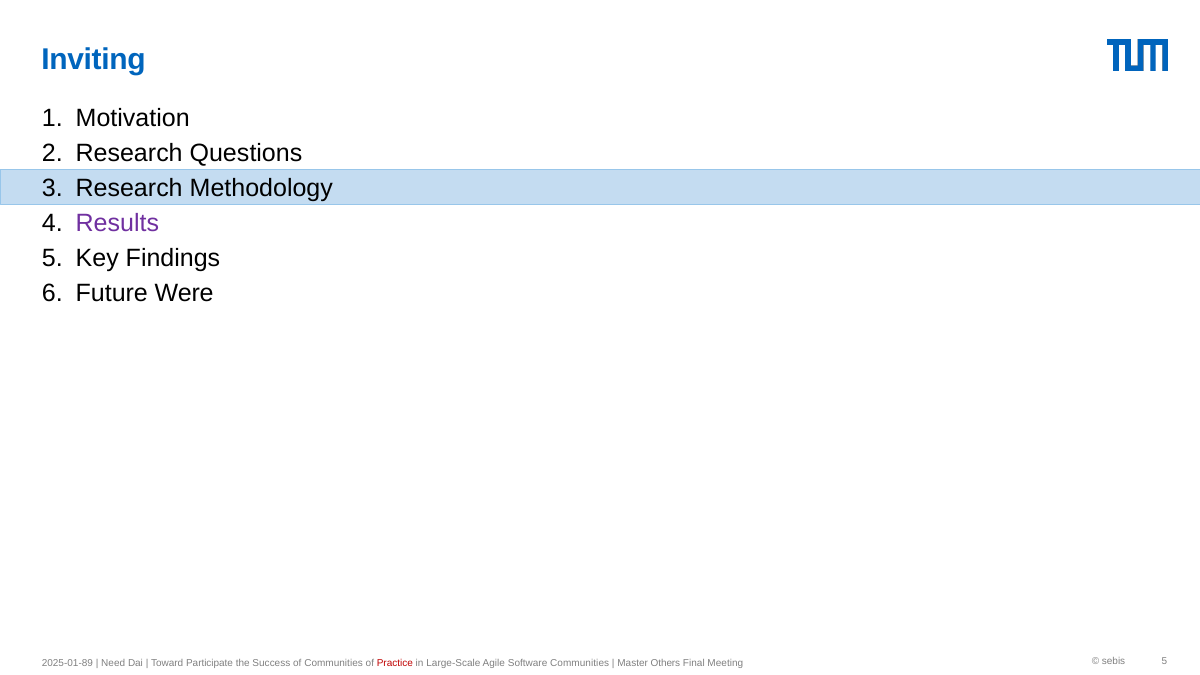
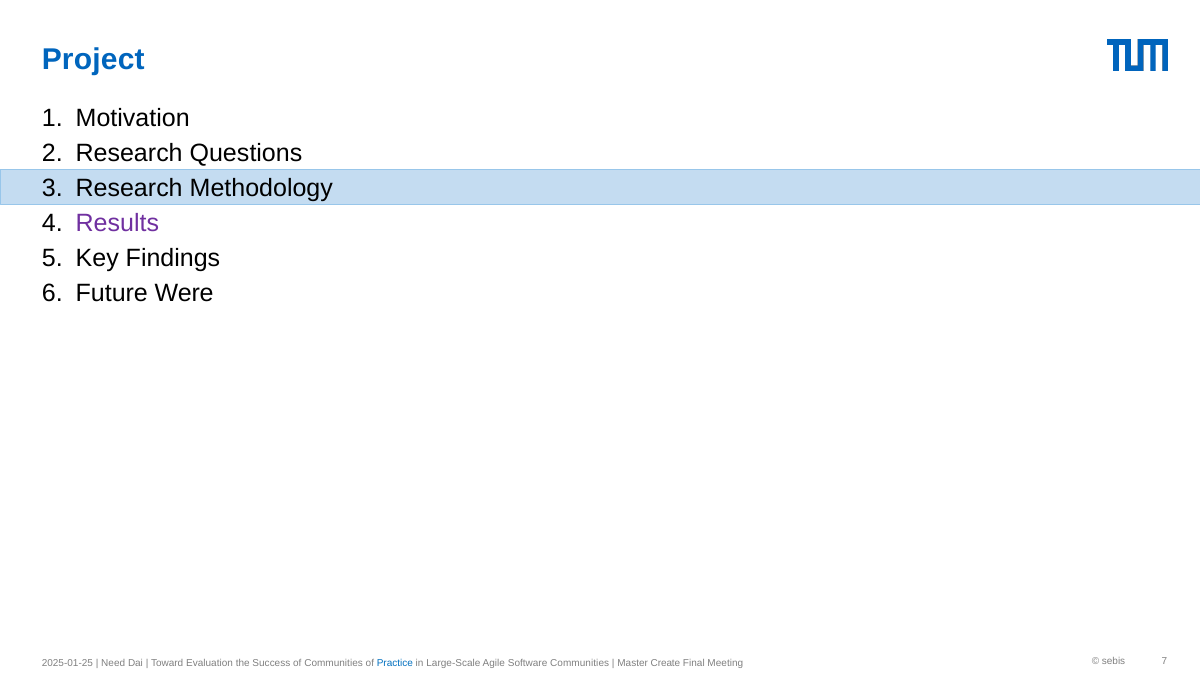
Inviting: Inviting -> Project (93, 59)
2025-01-89: 2025-01-89 -> 2025-01-25 (67, 663)
Participate: Participate -> Evaluation (210, 663)
Practice colour: red -> blue (395, 663)
Others: Others -> Create (665, 663)
Meeting 5: 5 -> 7 (1164, 662)
